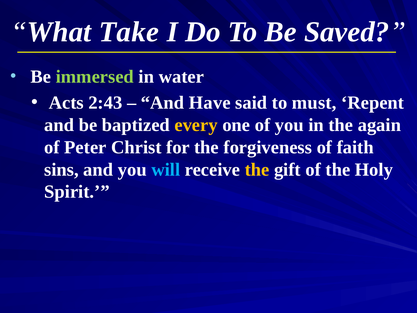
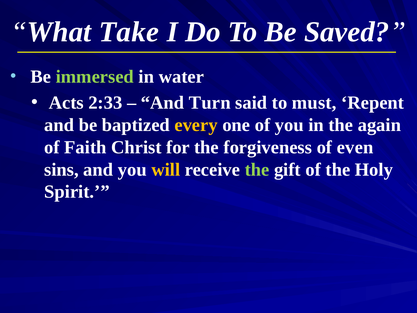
2:43: 2:43 -> 2:33 (105, 103)
Have: Have -> Turn (210, 103)
Peter: Peter -> Faith (85, 147)
faith: faith -> even (355, 147)
will colour: light blue -> yellow (166, 169)
the colour: yellow -> light green (257, 169)
